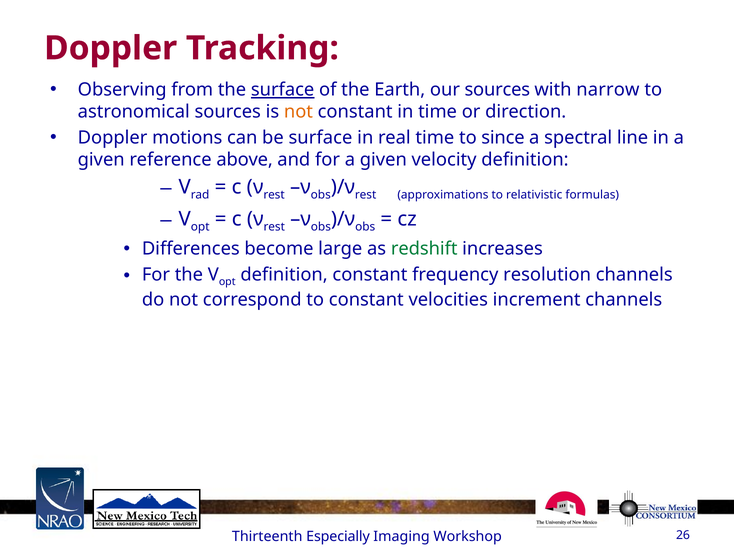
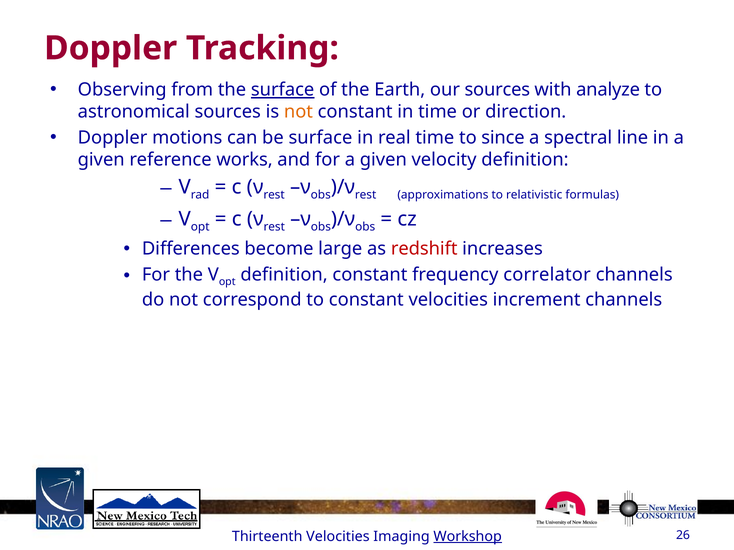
narrow: narrow -> analyze (608, 90)
above: above -> works (245, 160)
redshift colour: green -> red (424, 249)
resolution: resolution -> correlator (547, 275)
Thirteenth Especially: Especially -> Velocities (338, 537)
Workshop underline: none -> present (468, 537)
